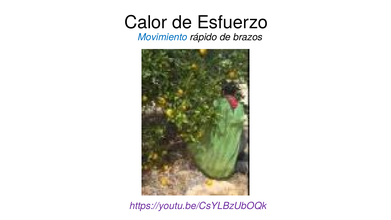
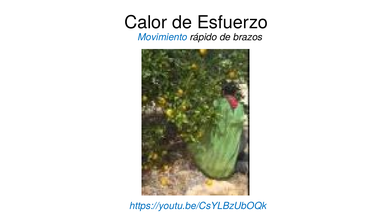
https://youtu.be/CsYLBzUbOQk colour: purple -> blue (198, 206)
